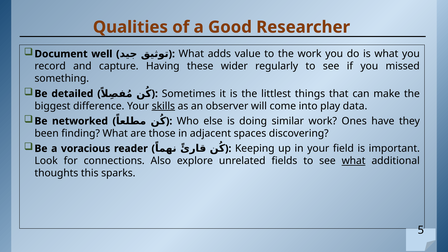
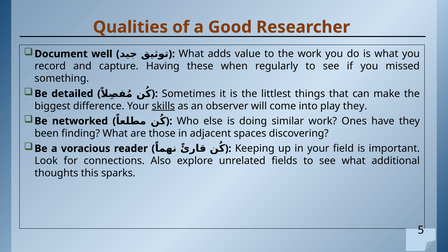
wider: wider -> when (234, 66)
play data: data -> they (355, 106)
what underline: present -> none (354, 161)
